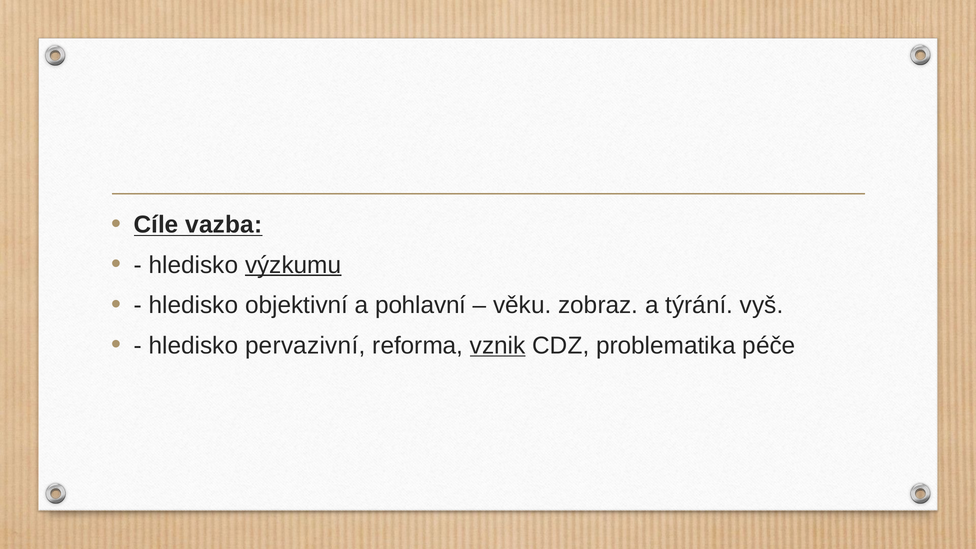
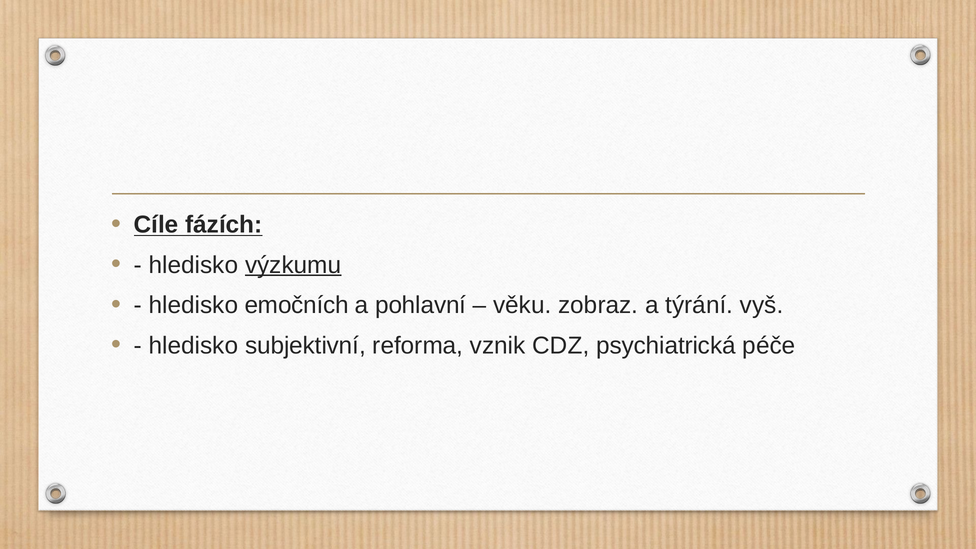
vazba: vazba -> fázích (224, 225)
objektivní: objektivní -> emočních (297, 305)
pervazivní: pervazivní -> subjektivní (305, 345)
vznik underline: present -> none (498, 345)
problematika: problematika -> psychiatrická (666, 345)
